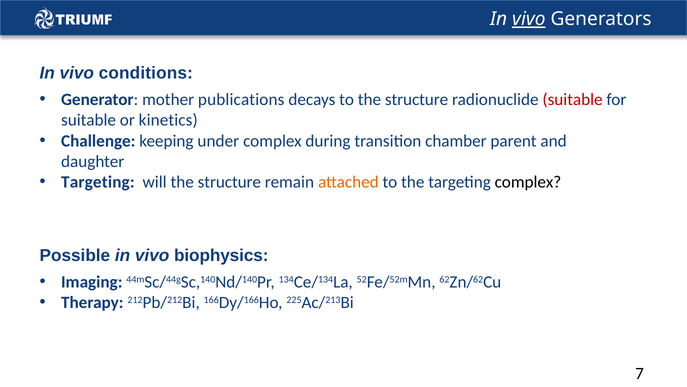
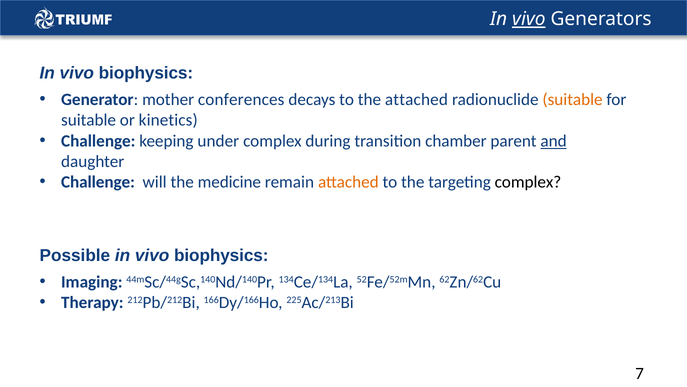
conditions: conditions -> biophysics (146, 73)
publications: publications -> conferences (241, 99)
to the structure: structure -> attached (416, 99)
suitable colour: red -> orange (573, 99)
and underline: none -> present (554, 141)
Targeting: Targeting -> Challenge (98, 182)
will the structure: structure -> medicine (229, 182)
